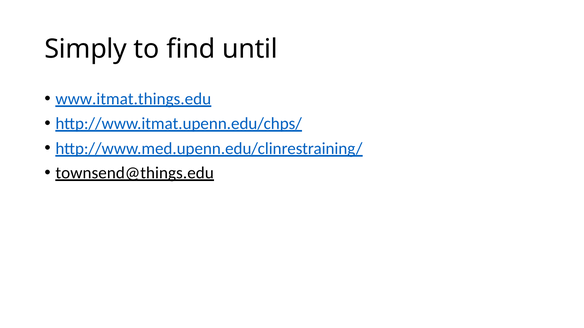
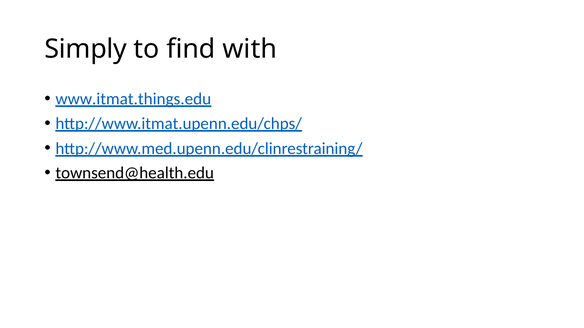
until: until -> with (250, 49)
townsend@things.edu: townsend@things.edu -> townsend@health.edu (135, 173)
